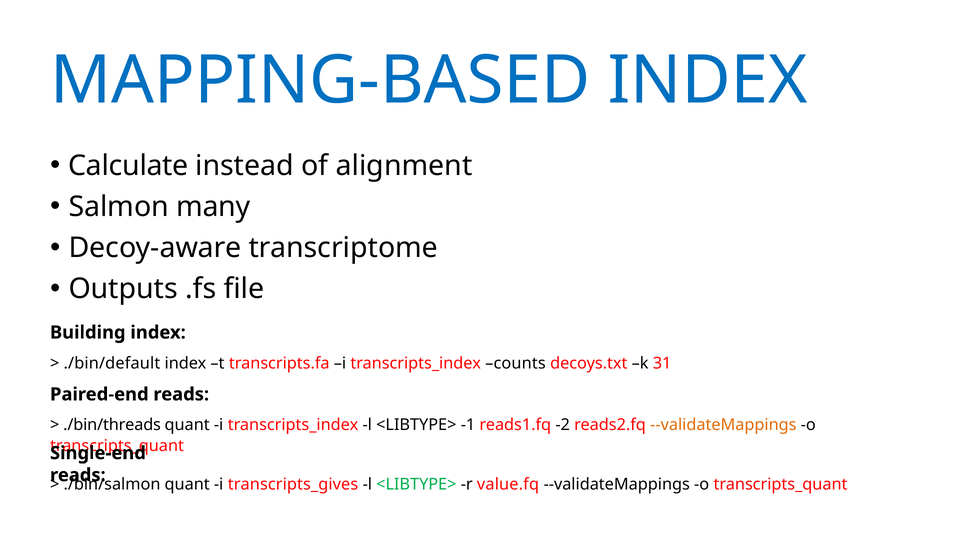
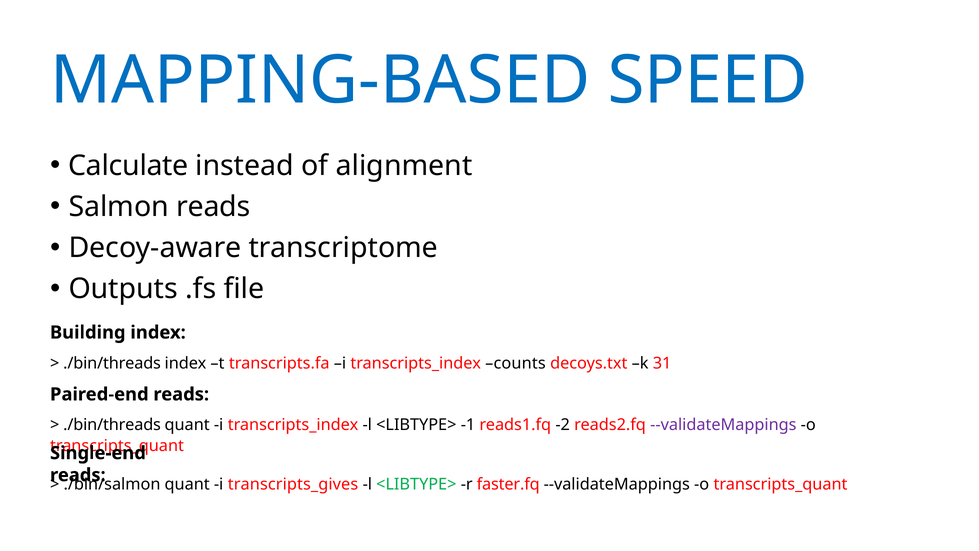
MAPPING-BASED INDEX: INDEX -> SPEED (708, 80)
Salmon many: many -> reads (213, 207)
./bin/default: ./bin/default -> ./bin/threads (112, 363)
--validateMappings colour: orange -> purple (723, 425)
value.fq: value.fq -> faster.fq (508, 484)
